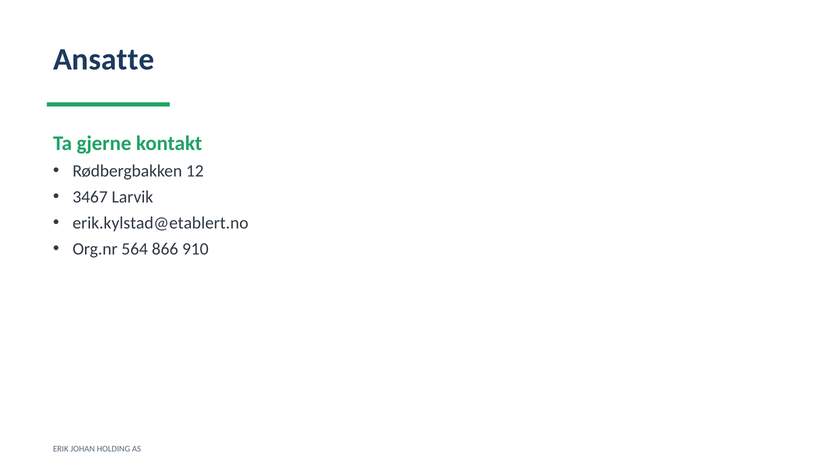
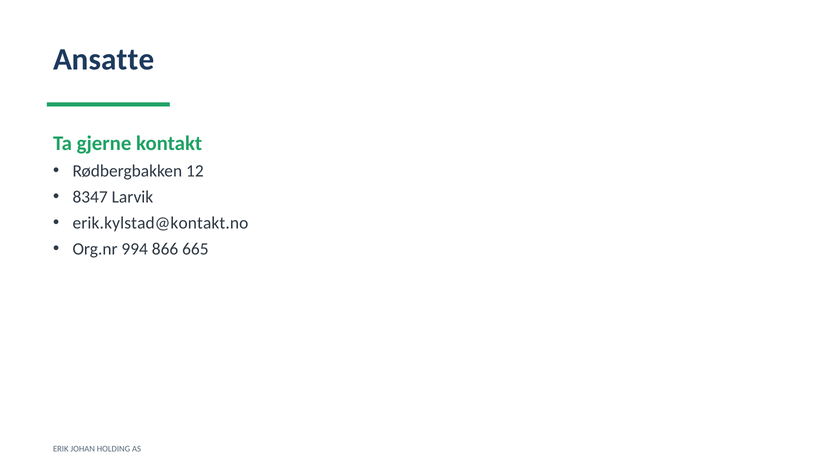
3467: 3467 -> 8347 (90, 197)
erik.kylstad@etablert.no: erik.kylstad@etablert.no -> erik.kylstad@kontakt.no (160, 223)
564: 564 -> 994 (135, 249)
910: 910 -> 665 (195, 249)
